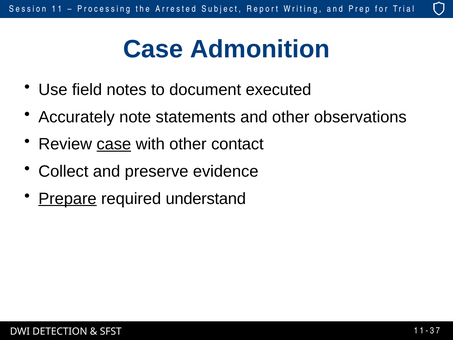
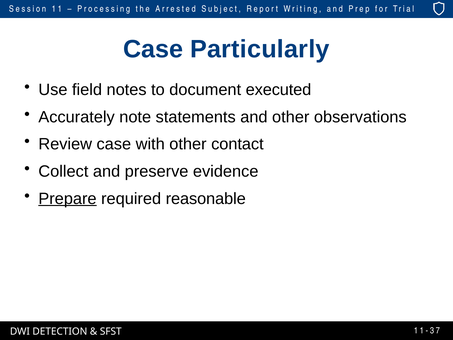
Admonition: Admonition -> Particularly (260, 49)
case underline: present -> none (114, 144)
understand: understand -> reasonable (206, 198)
